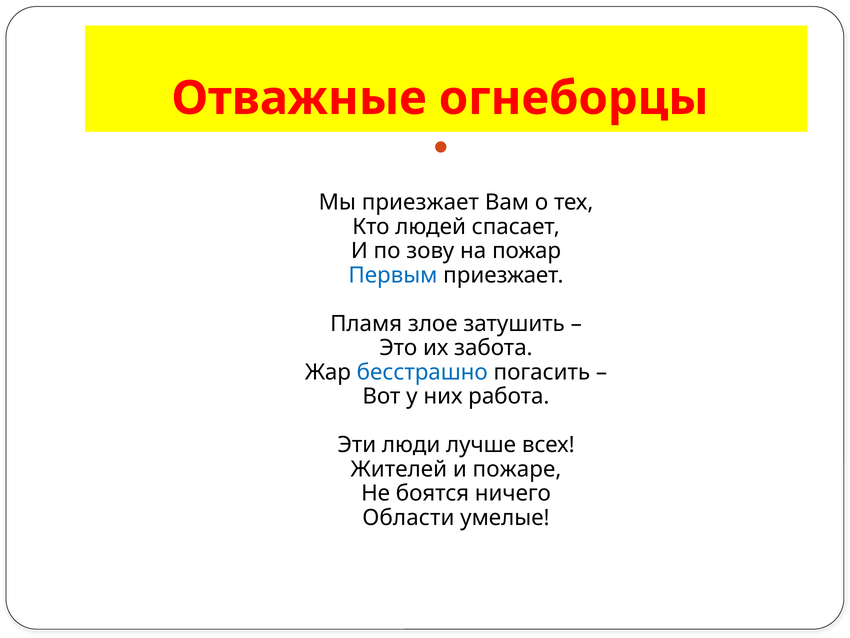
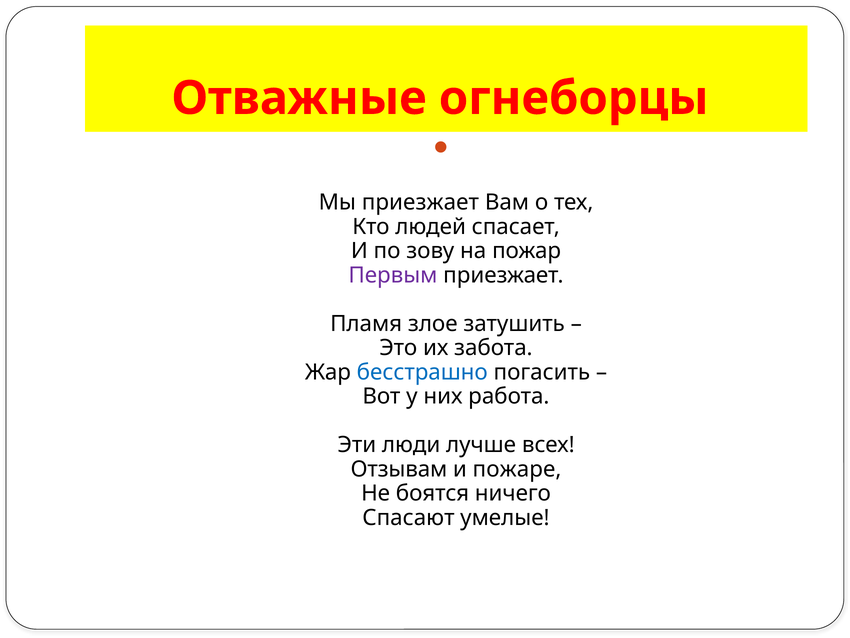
Первым colour: blue -> purple (393, 275)
Жителей: Жителей -> Отзывам (399, 469)
Области: Области -> Спасают (408, 517)
